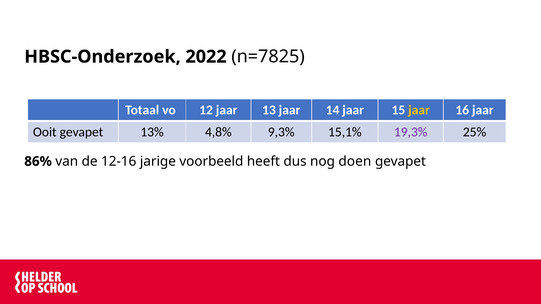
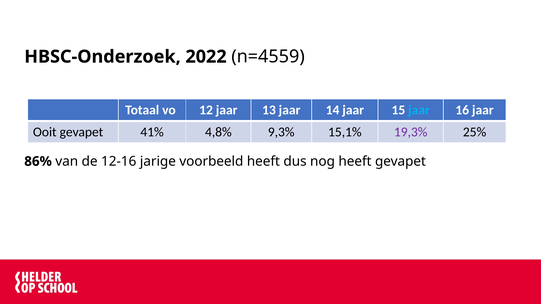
n=7825: n=7825 -> n=4559 (268, 57)
jaar colour: yellow -> light blue (419, 110)
13%: 13% -> 41% (152, 132)
nog doen: doen -> heeft (355, 162)
